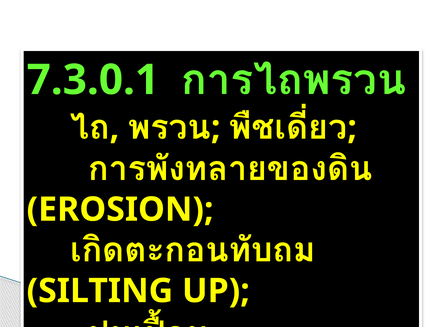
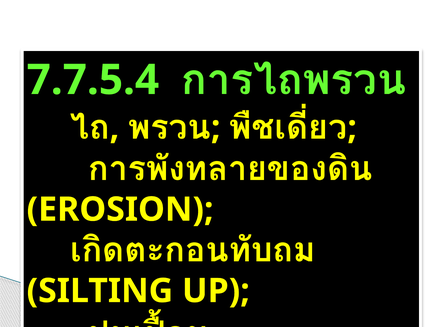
7.3.0.1: 7.3.0.1 -> 7.7.5.4 (93, 80)
